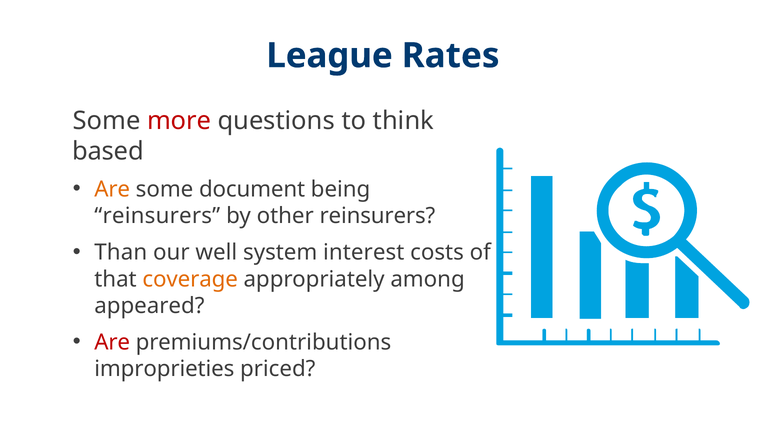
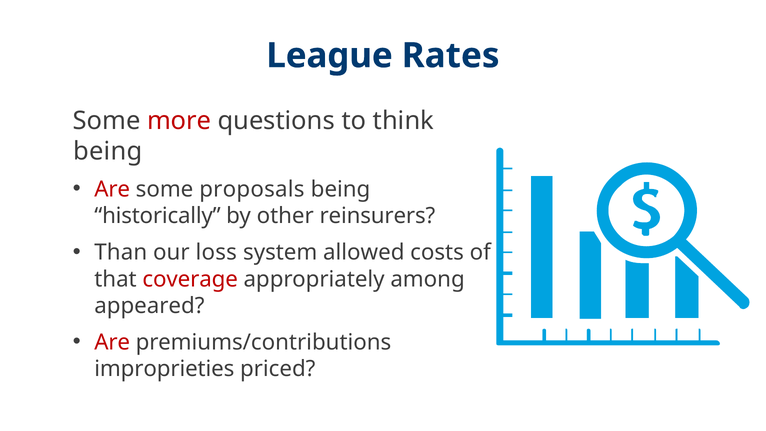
based: based -> being (108, 151)
Are colour: orange -> red (112, 189)
document: document -> proposals (252, 189)
reinsurers: reinsurers -> historically (157, 216)
well: well -> loss (216, 252)
interest: interest -> allowed (364, 252)
coverage colour: orange -> red (190, 279)
